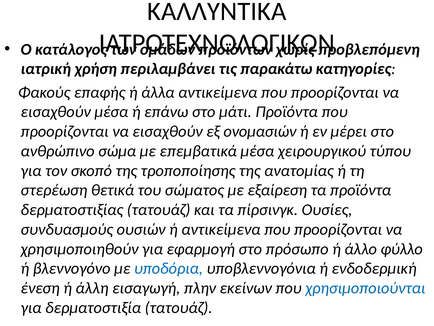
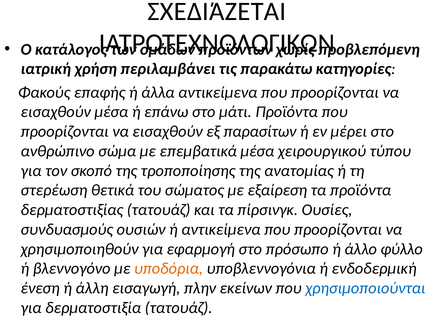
ΚΑΛΛΥΝΤΙΚΑ: ΚΑΛΛΥΝΤΙΚΑ -> ΣΧΕΔΙΆΖΕΤΑΙ (217, 11)
ονομασιών: ονομασιών -> παρασίτων (260, 131)
υποδόρια colour: blue -> orange (168, 268)
